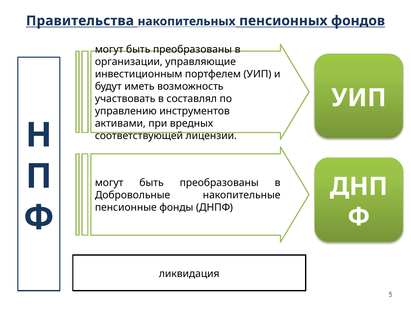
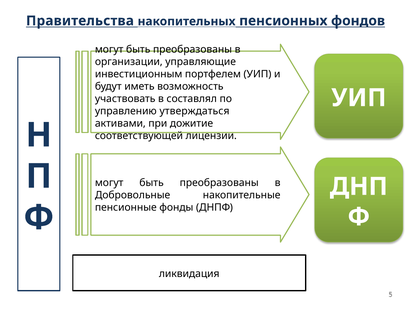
инструментов: инструментов -> утверждаться (194, 111)
вредных: вредных -> дожитие (192, 123)
